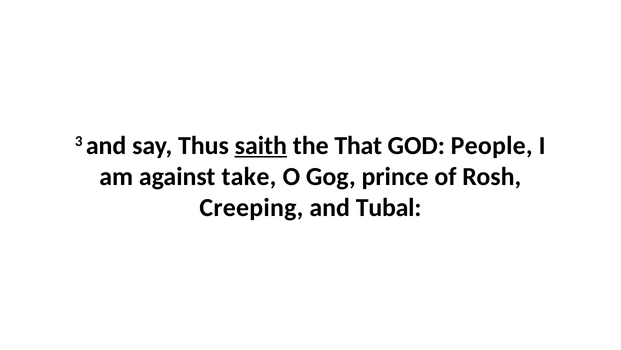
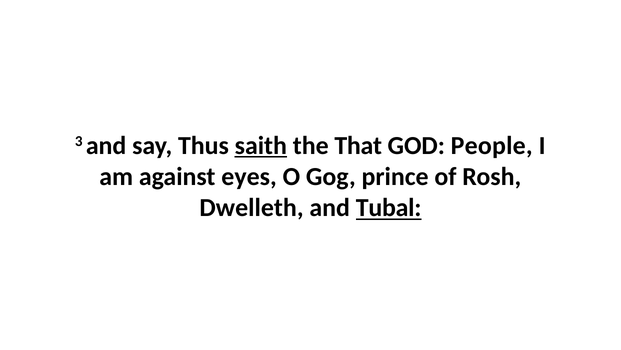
take: take -> eyes (249, 176)
Creeping: Creeping -> Dwelleth (252, 207)
Tubal underline: none -> present (389, 207)
